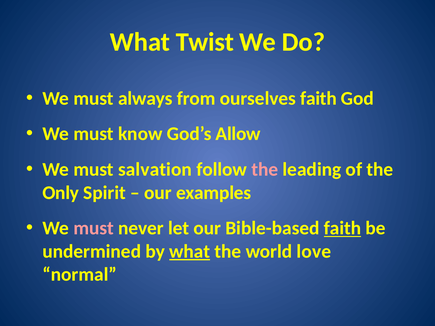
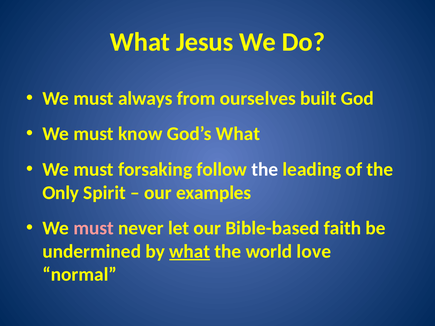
Twist: Twist -> Jesus (205, 42)
ourselves faith: faith -> built (318, 98)
God’s Allow: Allow -> What (238, 134)
salvation: salvation -> forsaking (155, 170)
the colour: pink -> white (265, 170)
faith underline: present -> none (343, 228)
